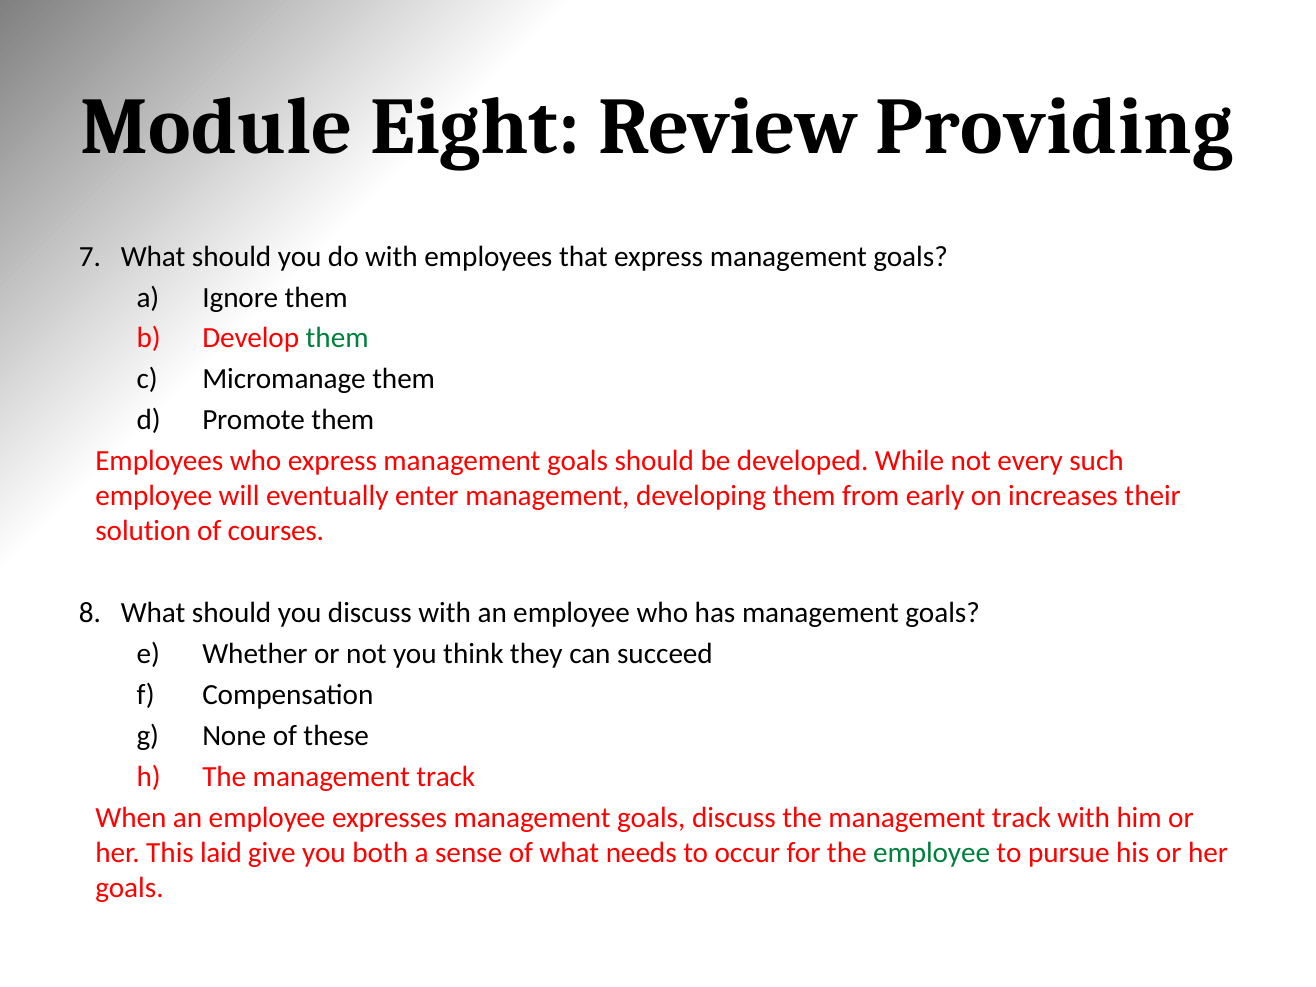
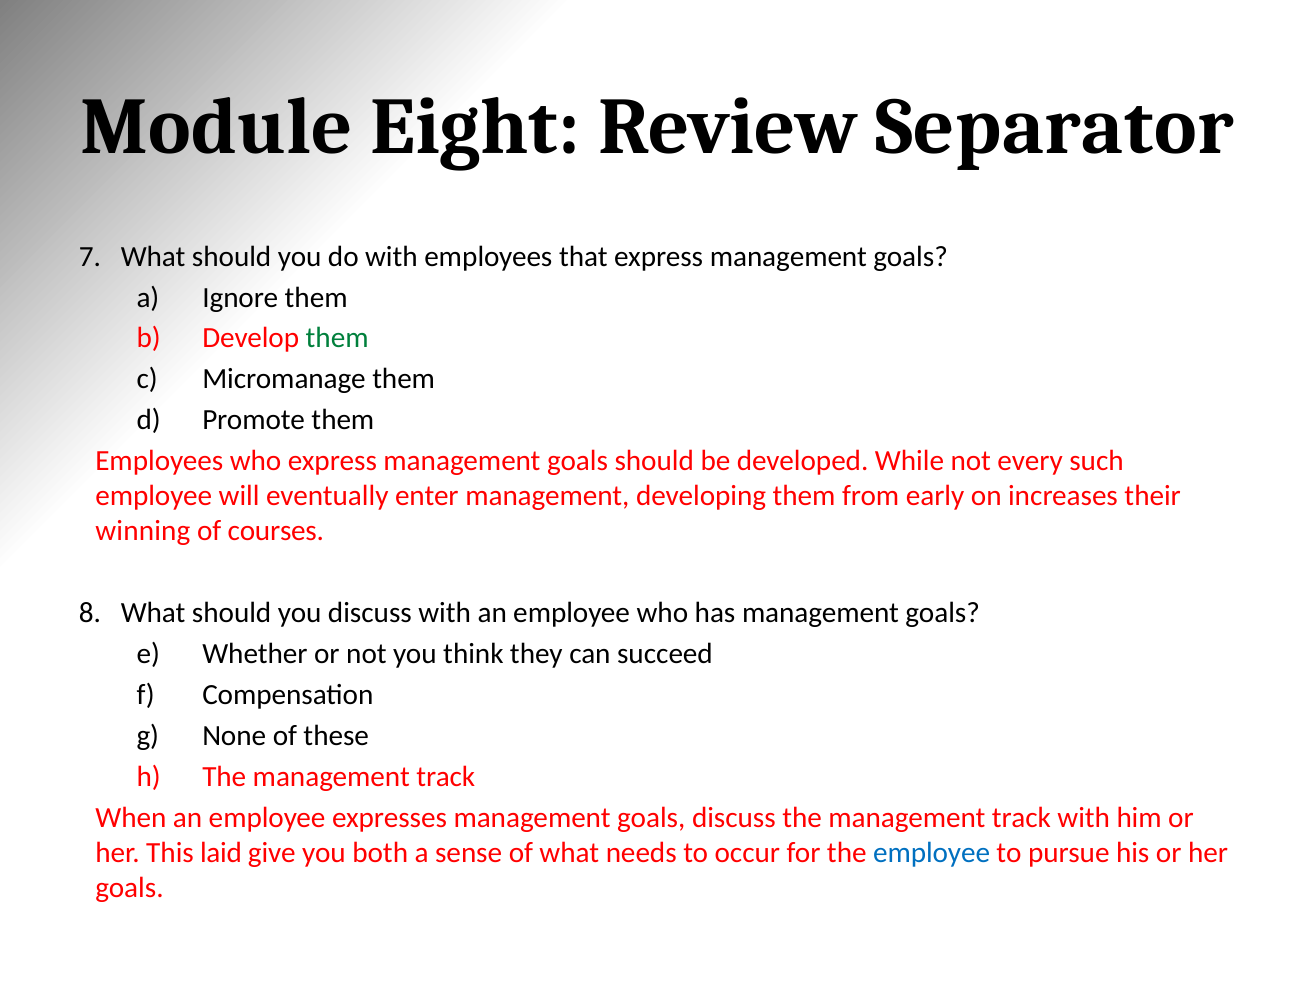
Providing: Providing -> Separator (1055, 127)
solution: solution -> winning (143, 531)
employee colour: green -> blue (932, 853)
